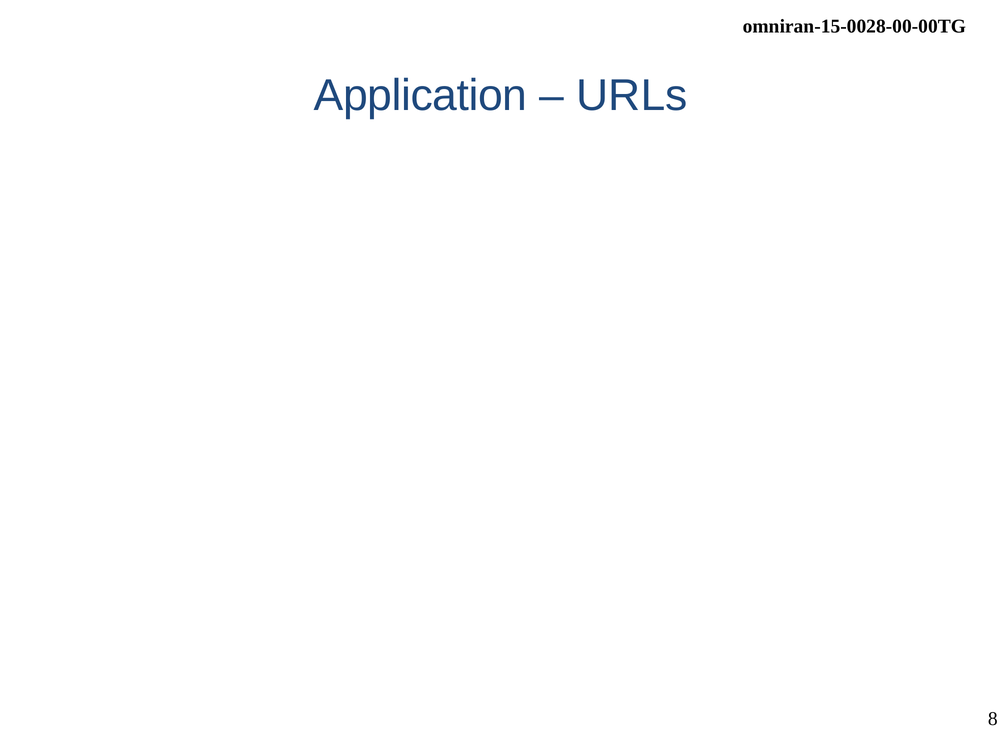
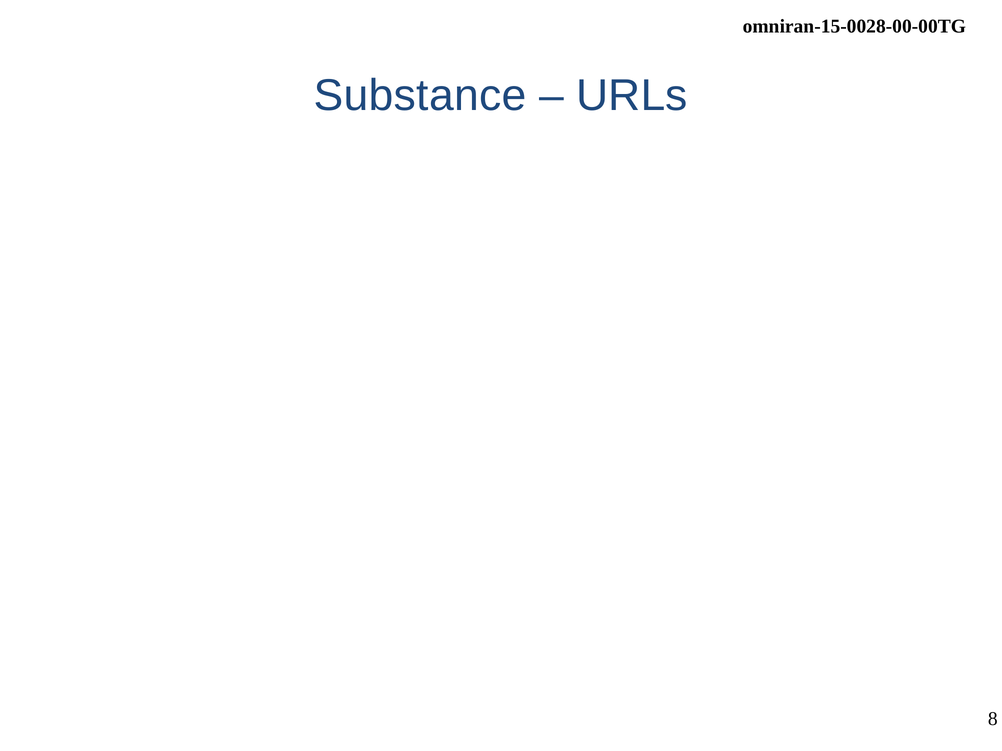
Application: Application -> Substance (420, 96)
